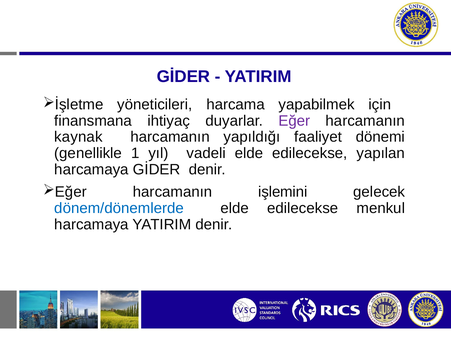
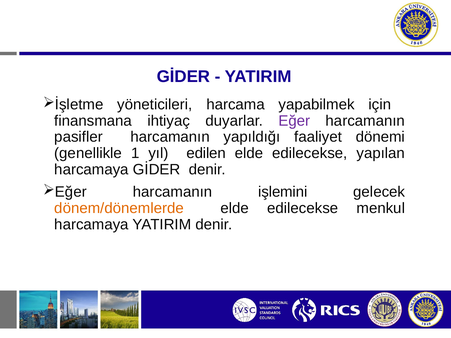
kaynak: kaynak -> pasifler (79, 137)
vadeli: vadeli -> edilen (206, 153)
dönem/dönemlerde colour: blue -> orange (119, 208)
